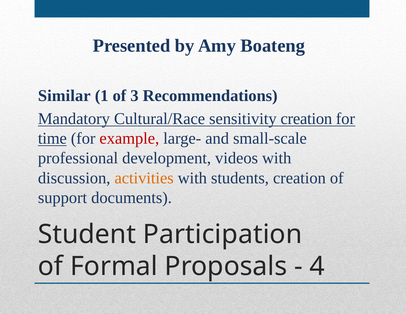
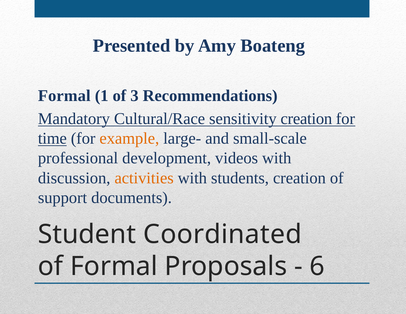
Similar: Similar -> Formal (64, 96)
example colour: red -> orange (129, 138)
Participation: Participation -> Coordinated (223, 234)
4: 4 -> 6 (317, 266)
